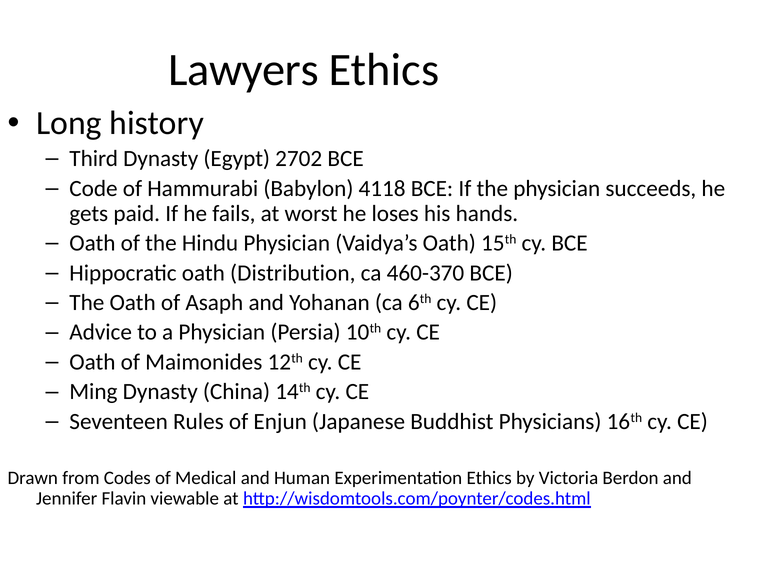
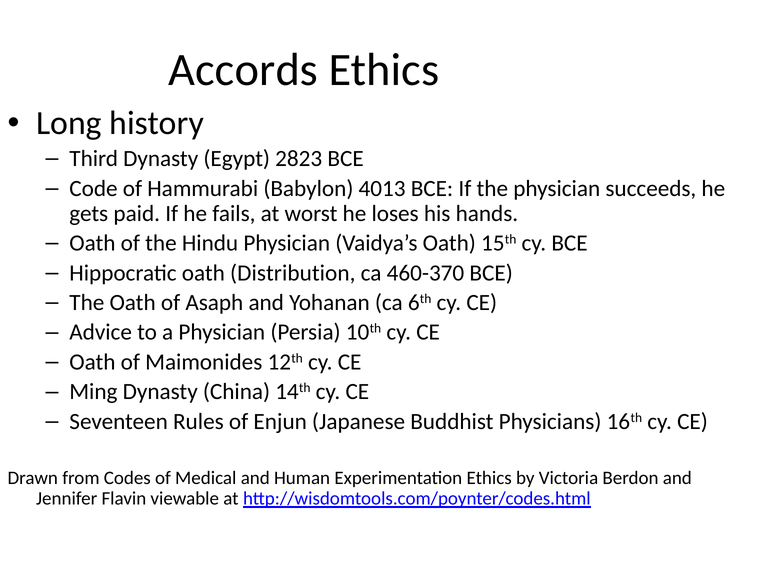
Lawyers: Lawyers -> Accords (243, 70)
2702: 2702 -> 2823 (299, 159)
4118: 4118 -> 4013 (382, 188)
